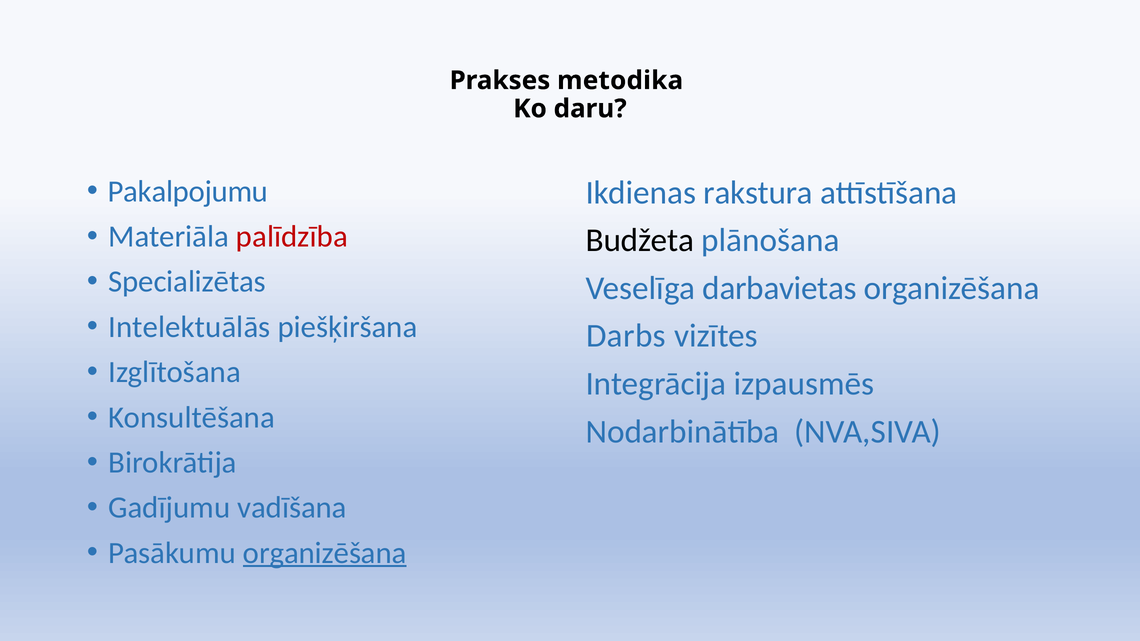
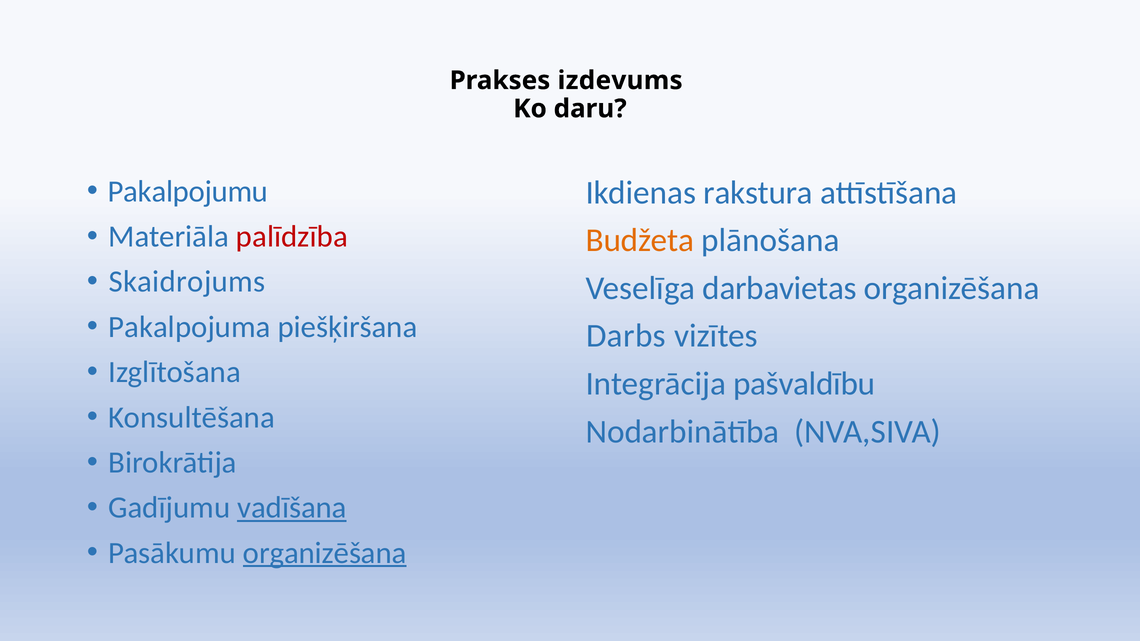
metodika: metodika -> izdevums (620, 81)
Budžeta colour: black -> orange (640, 241)
Specializētas: Specializētas -> Skaidrojums (187, 282)
Intelektuālās: Intelektuālās -> Pakalpojuma (189, 327)
izpausmēs: izpausmēs -> pašvaldību (804, 384)
vadīšana underline: none -> present (292, 508)
